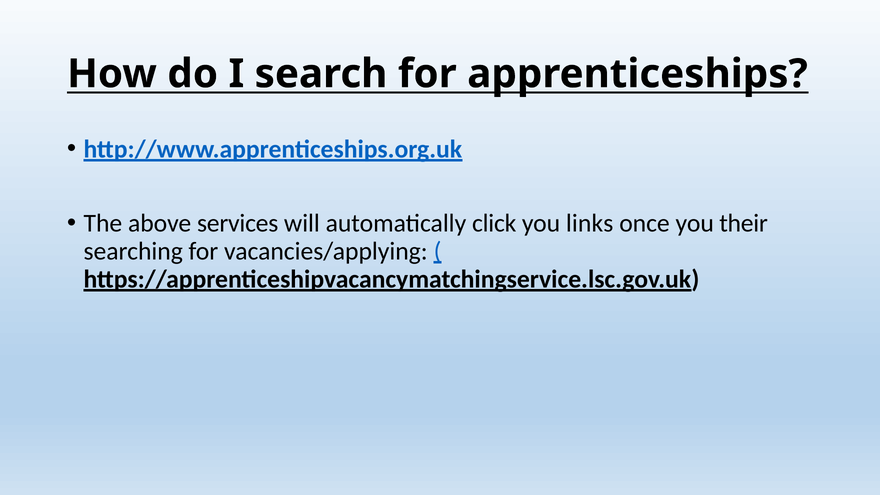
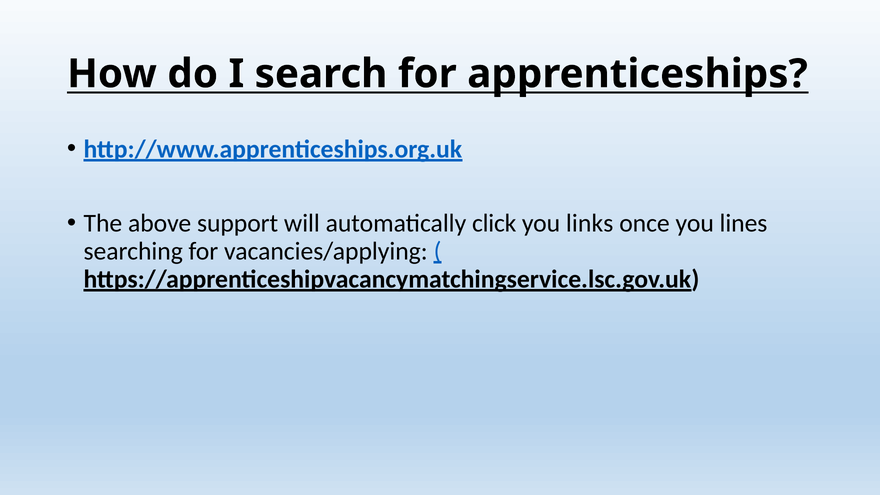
services: services -> support (238, 223)
their: their -> lines (744, 223)
